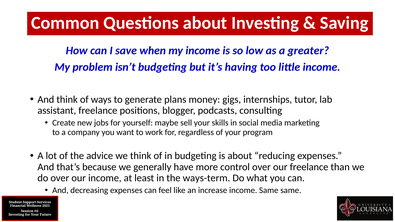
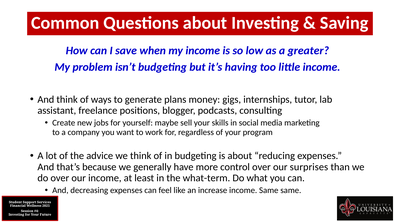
our freelance: freelance -> surprises (309, 167)
ways-term: ways-term -> what-term (206, 178)
